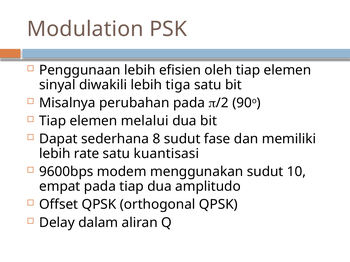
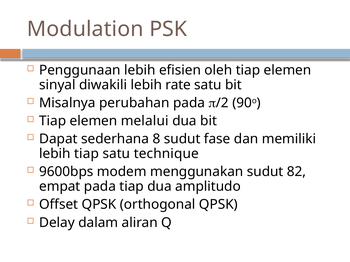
tiga: tiga -> rate (178, 85)
lebih rate: rate -> tiap (87, 154)
kuantisasi: kuantisasi -> technique (166, 154)
10: 10 -> 82 (297, 172)
